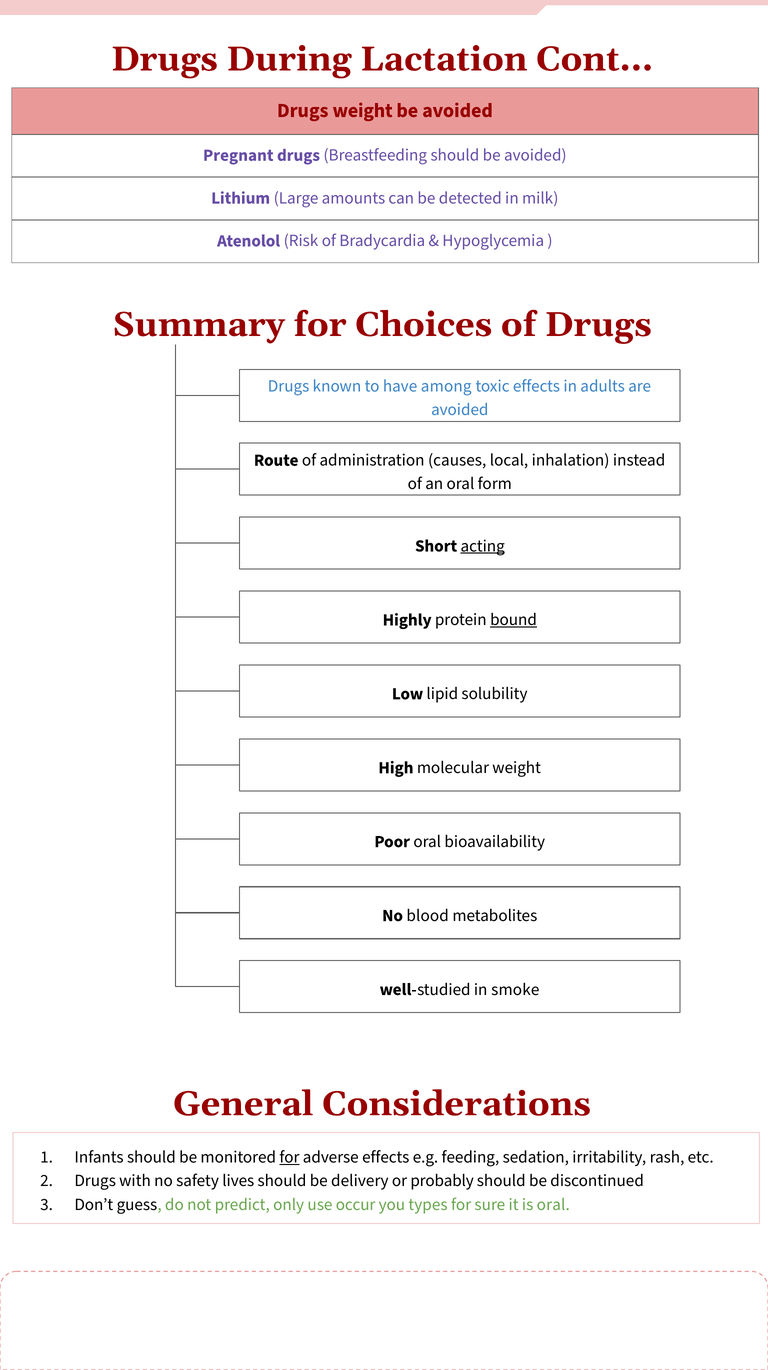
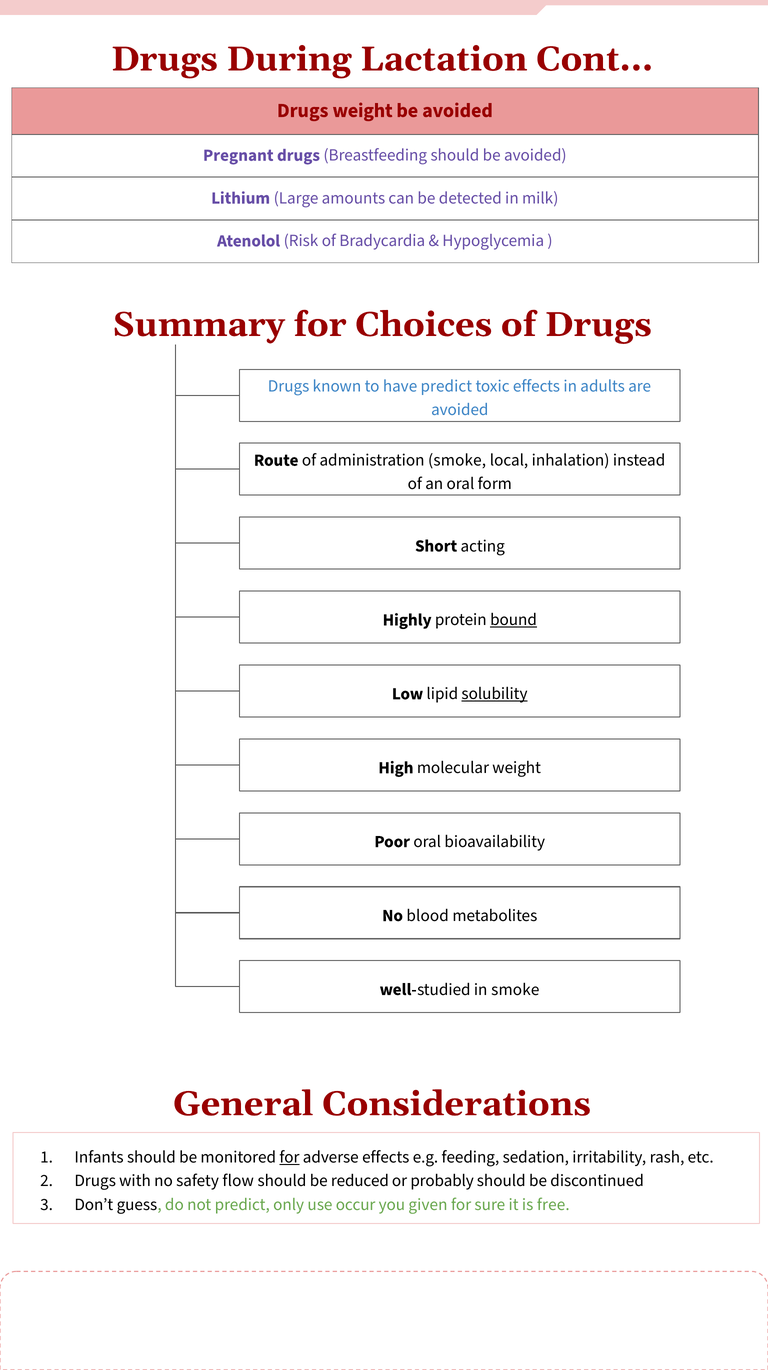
have among: among -> predict (446, 386)
administration causes: causes -> smoke (457, 460)
acting underline: present -> none (483, 545)
solubility underline: none -> present (494, 693)
lives: lives -> flow (238, 1180)
delivery: delivery -> reduced (360, 1180)
types: types -> given (428, 1203)
is oral: oral -> free (553, 1203)
